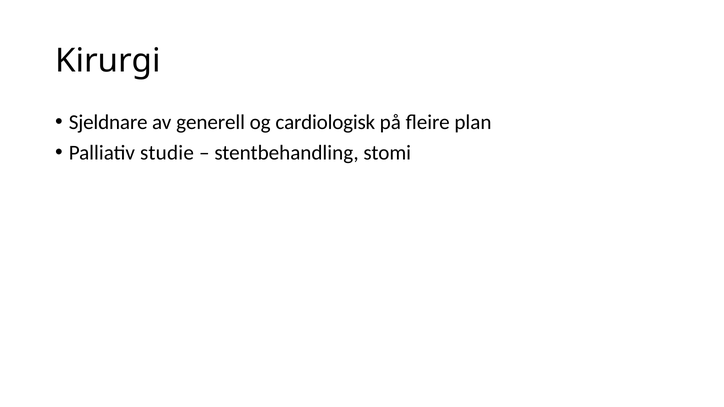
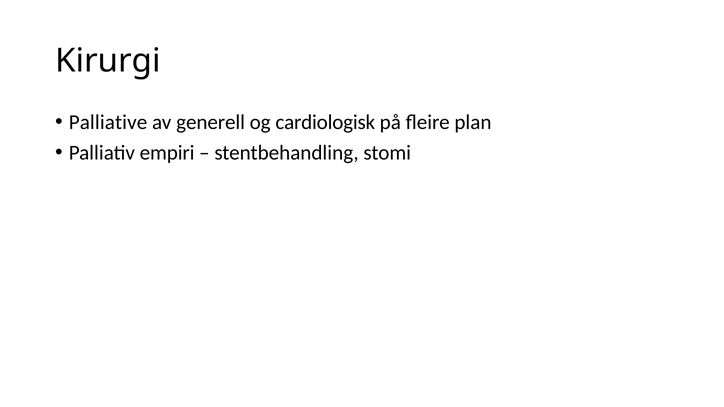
Sjeldnare: Sjeldnare -> Palliative (108, 122)
studie: studie -> empiri (167, 153)
